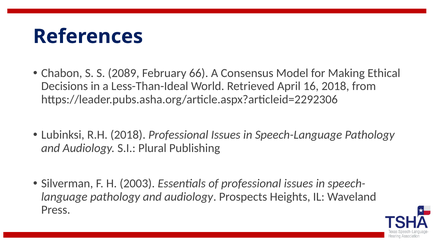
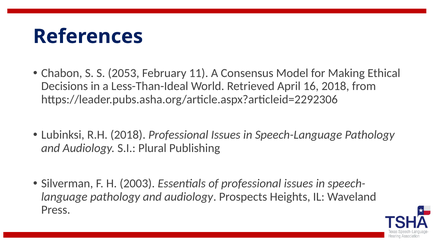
2089: 2089 -> 2053 (124, 73)
66: 66 -> 11 (199, 73)
